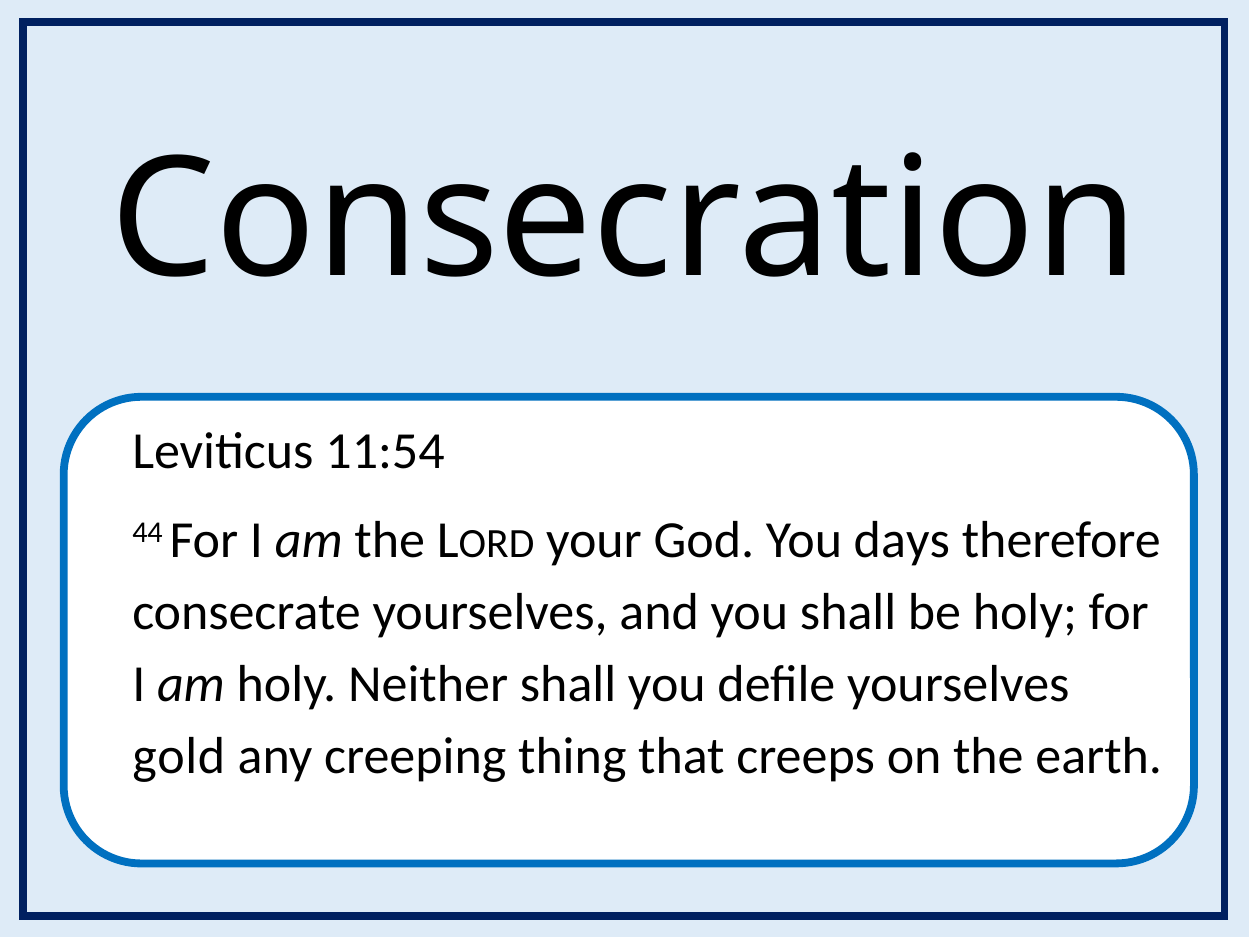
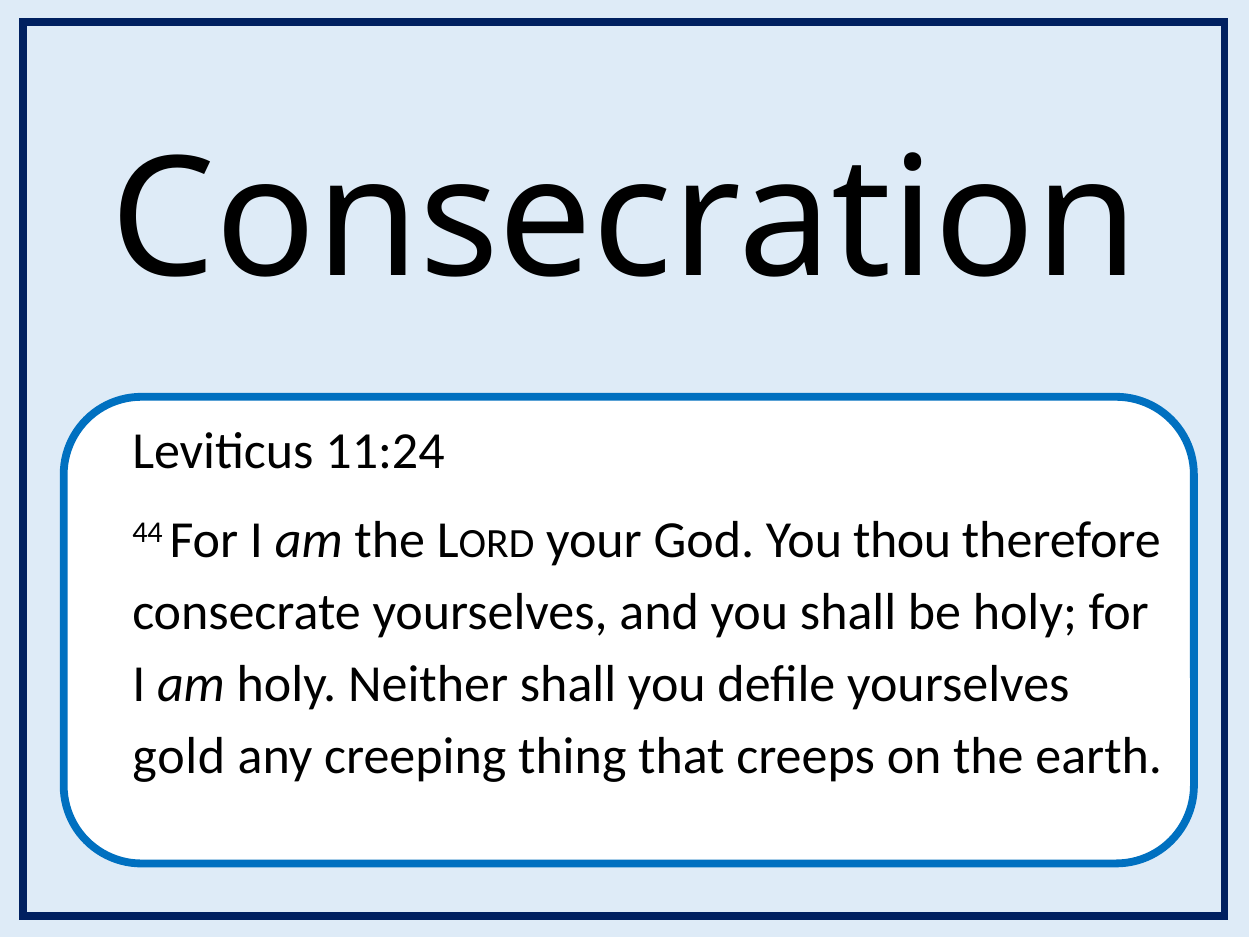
11:54: 11:54 -> 11:24 (385, 451)
days: days -> thou (902, 541)
